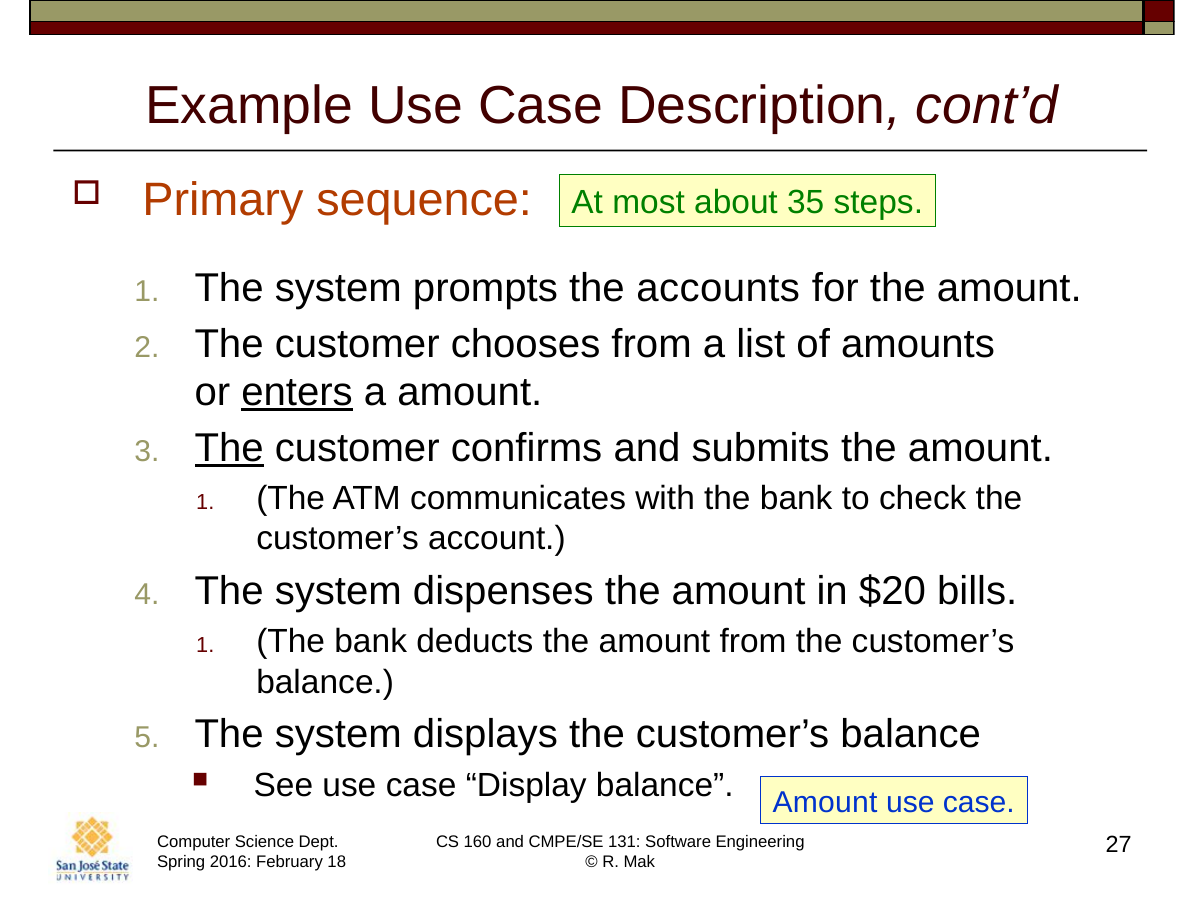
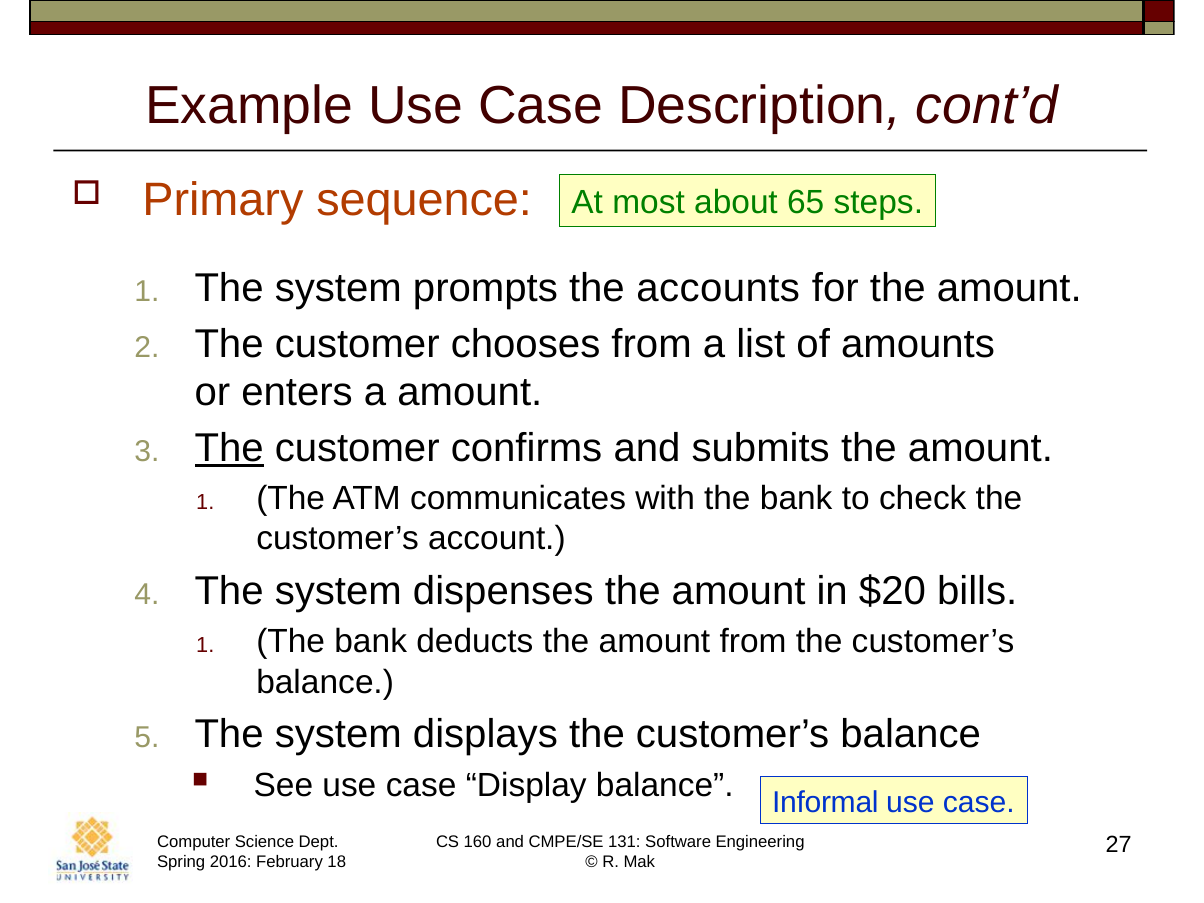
35: 35 -> 65 (806, 203)
enters underline: present -> none (297, 392)
Amount: Amount -> Informal (825, 802)
